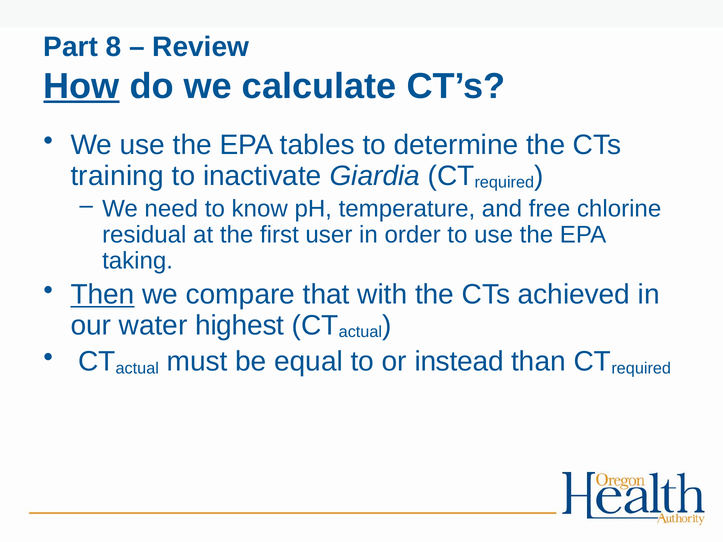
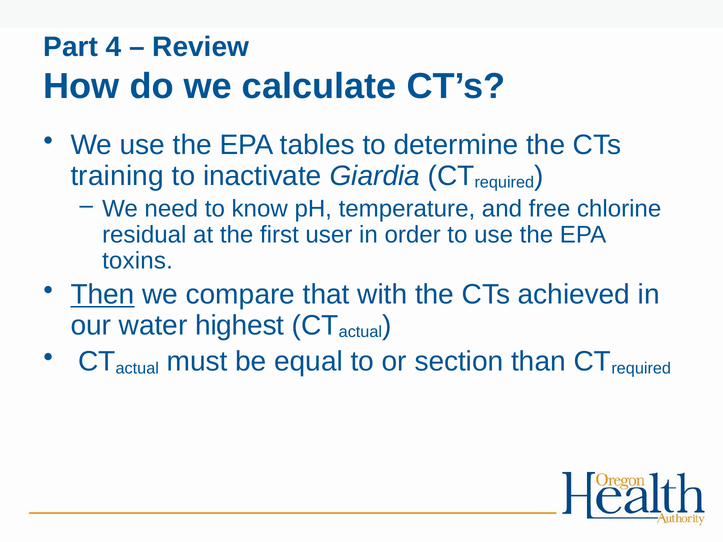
8: 8 -> 4 (113, 47)
How underline: present -> none (81, 86)
taking: taking -> toxins (137, 261)
instead: instead -> section (459, 362)
